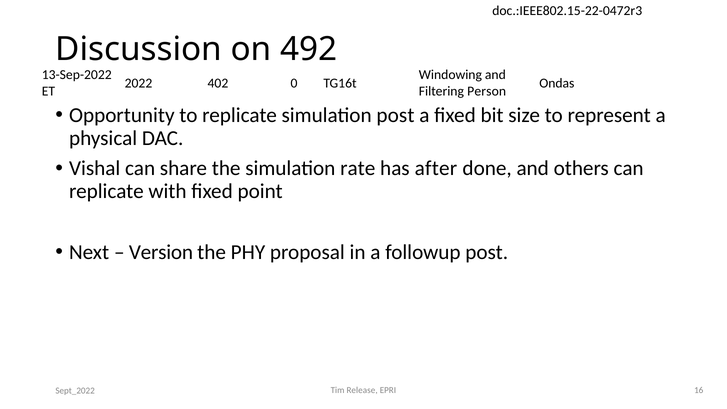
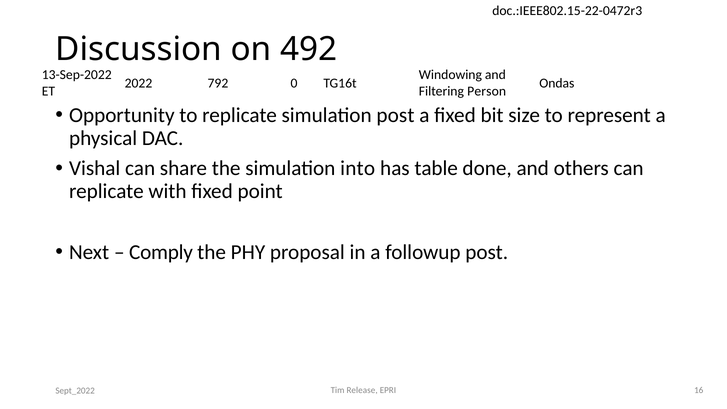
402: 402 -> 792 (218, 83)
rate: rate -> into (358, 168)
after: after -> table (436, 168)
Version: Version -> Comply (161, 252)
